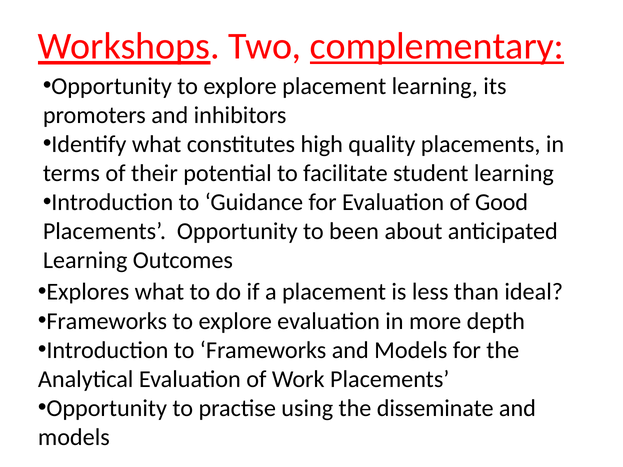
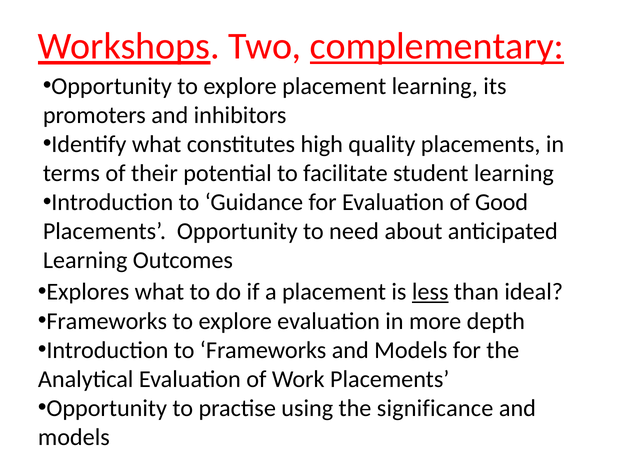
been: been -> need (354, 232)
less underline: none -> present (430, 292)
disseminate: disseminate -> significance (435, 409)
